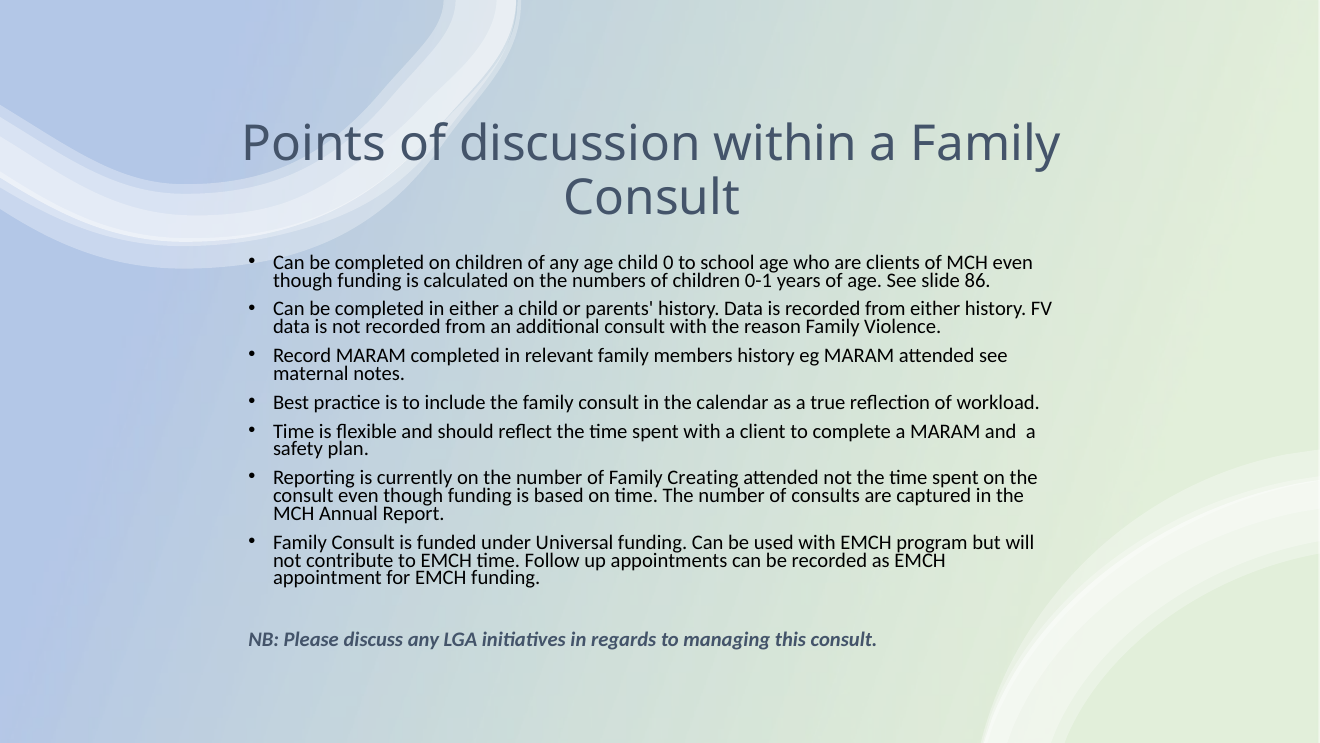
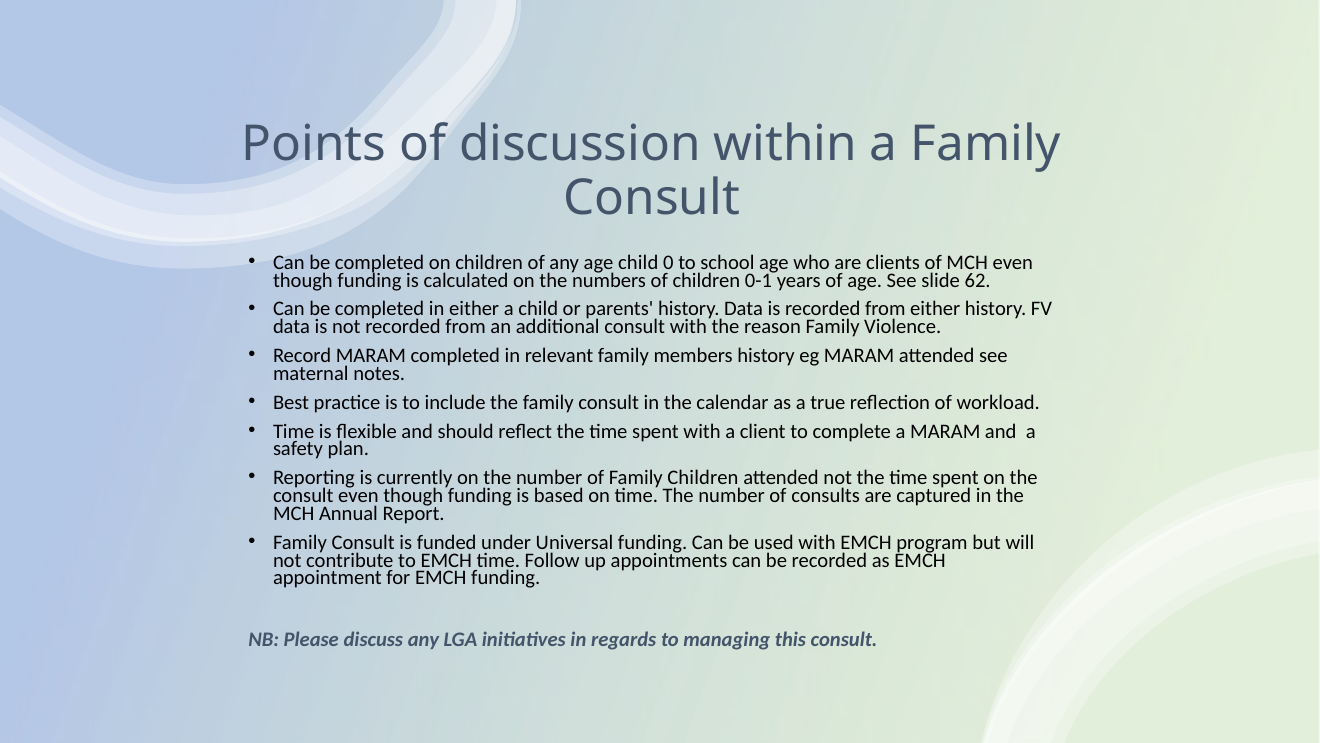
86: 86 -> 62 (978, 280)
Family Creating: Creating -> Children (703, 478)
